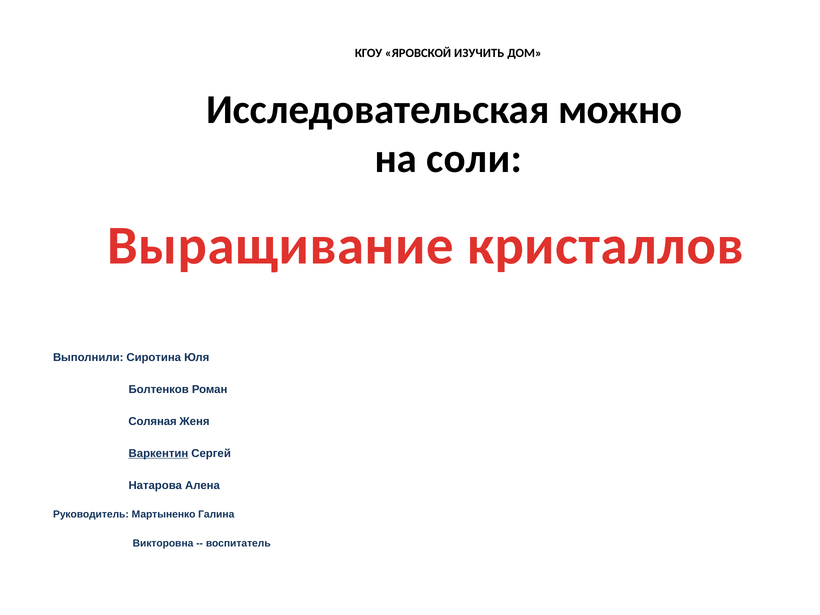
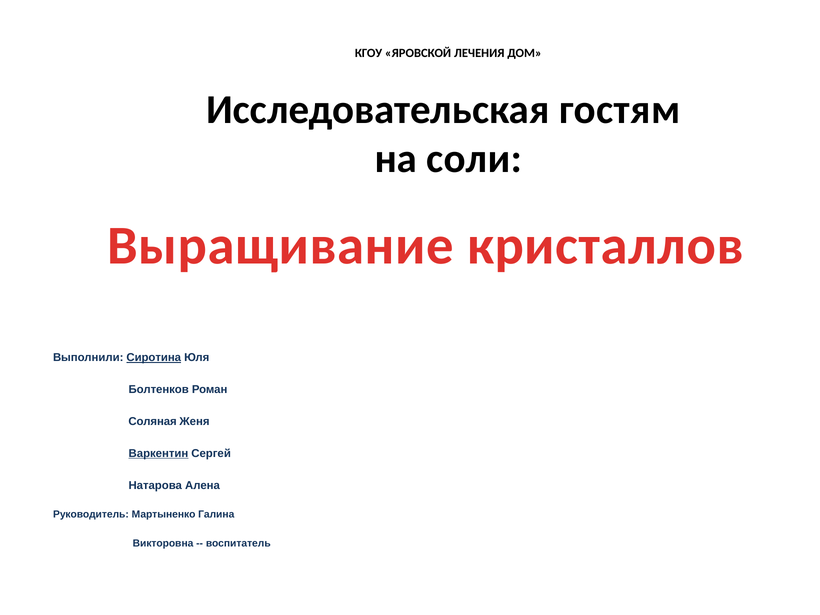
ИЗУЧИТЬ: ИЗУЧИТЬ -> ЛЕЧЕНИЯ (479, 53)
можно: можно -> гостям (620, 110)
Сиротина underline: none -> present (154, 358)
